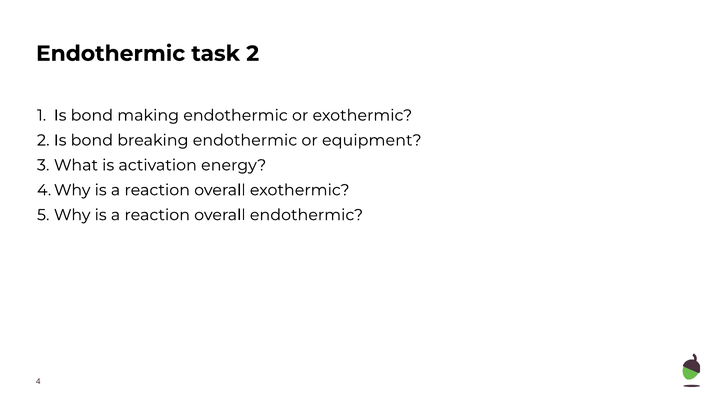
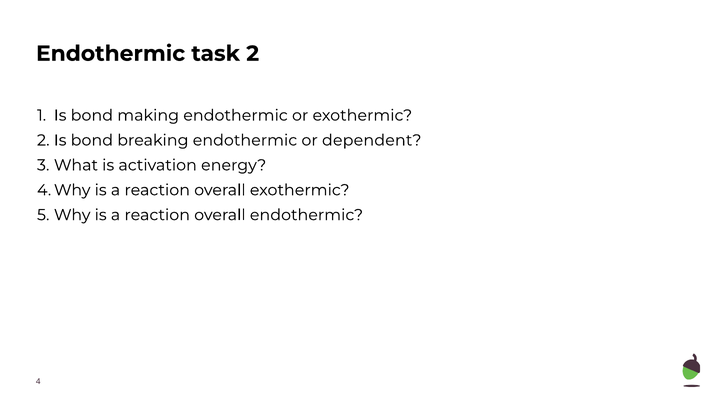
equipment: equipment -> dependent (372, 140)
